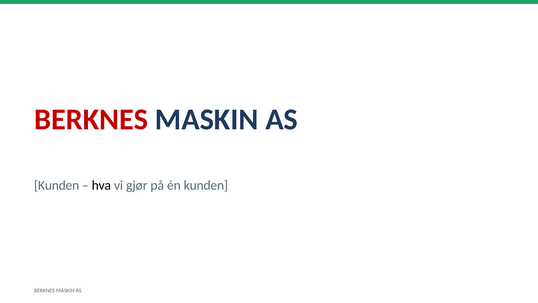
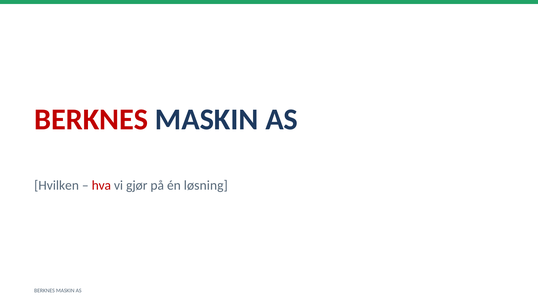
Kunden: Kunden -> Hvilken (57, 185)
hva colour: black -> red (101, 185)
én kunden: kunden -> løsning (206, 185)
